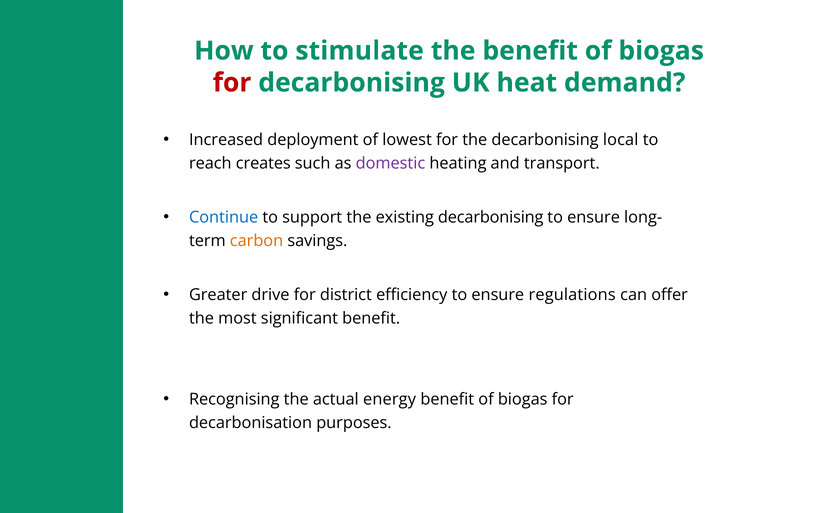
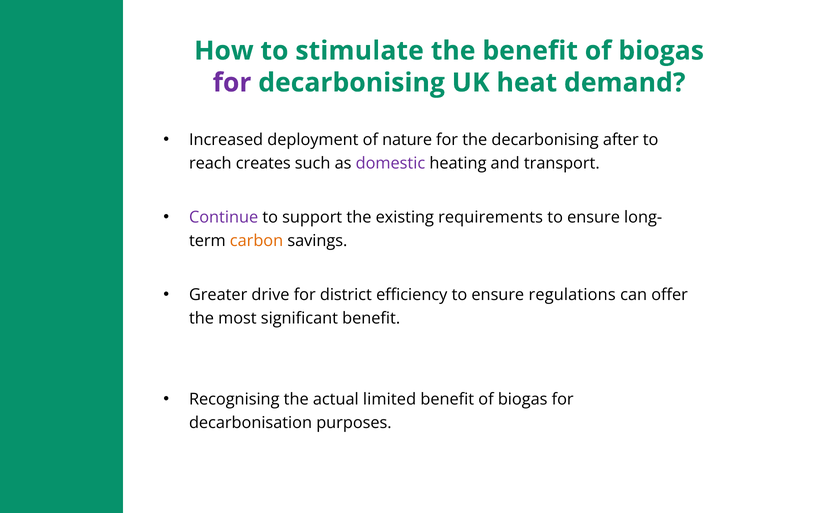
for colour: red -> purple (232, 83)
lowest: lowest -> nature (407, 140)
local: local -> after (621, 140)
Continue colour: blue -> purple (224, 217)
existing decarbonising: decarbonising -> requirements (491, 217)
energy: energy -> limited (390, 399)
